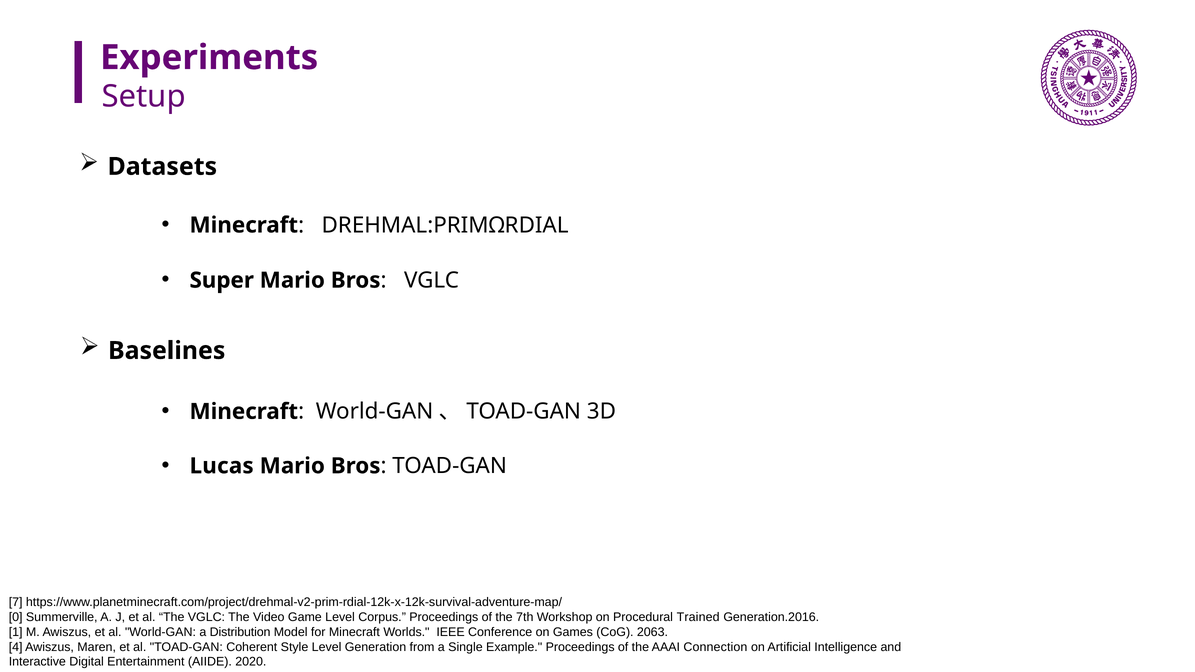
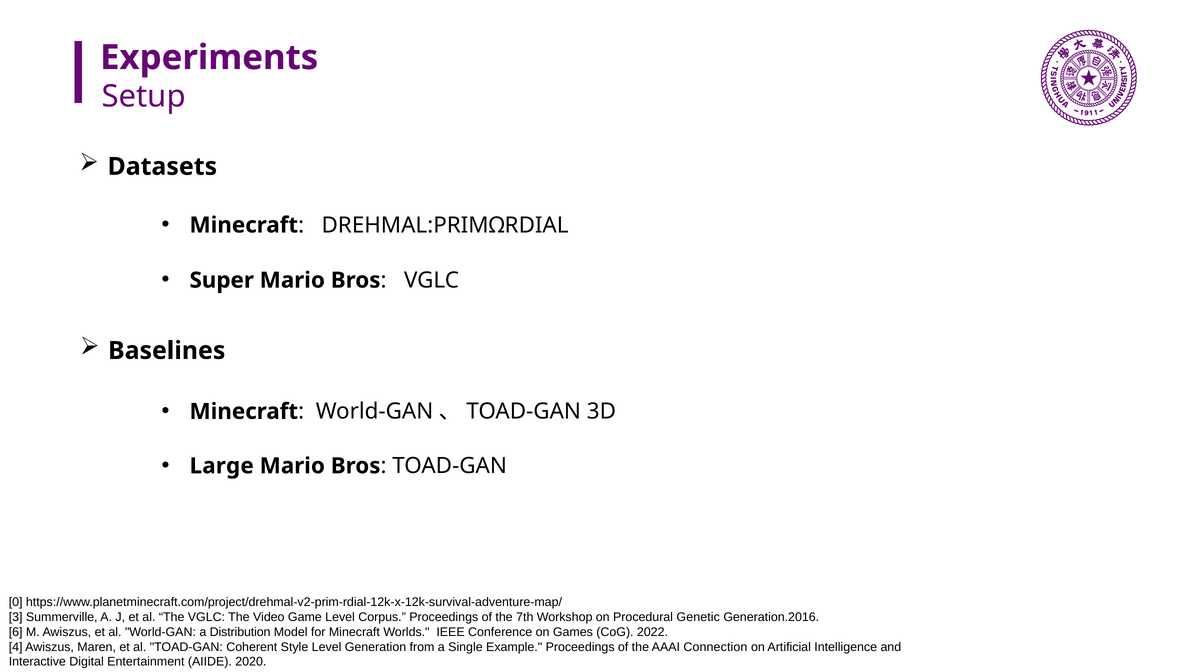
Lucas: Lucas -> Large (222, 466)
7: 7 -> 0 (16, 602)
0: 0 -> 3 (16, 617)
Trained: Trained -> Genetic (698, 617)
1: 1 -> 6 (16, 632)
2063: 2063 -> 2022 (652, 632)
